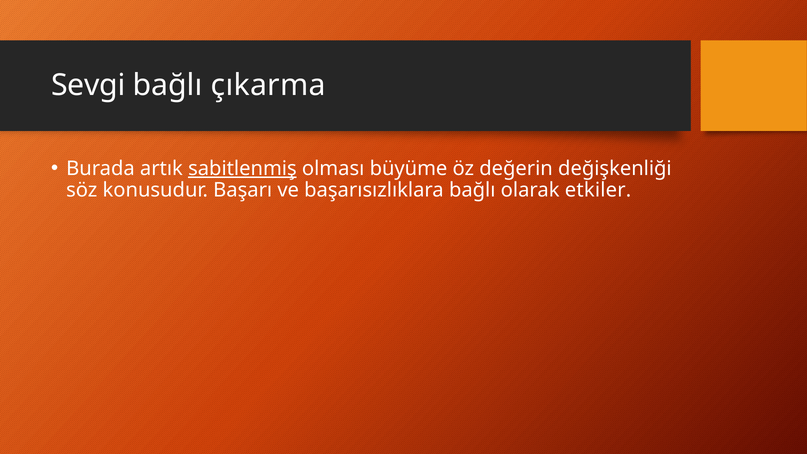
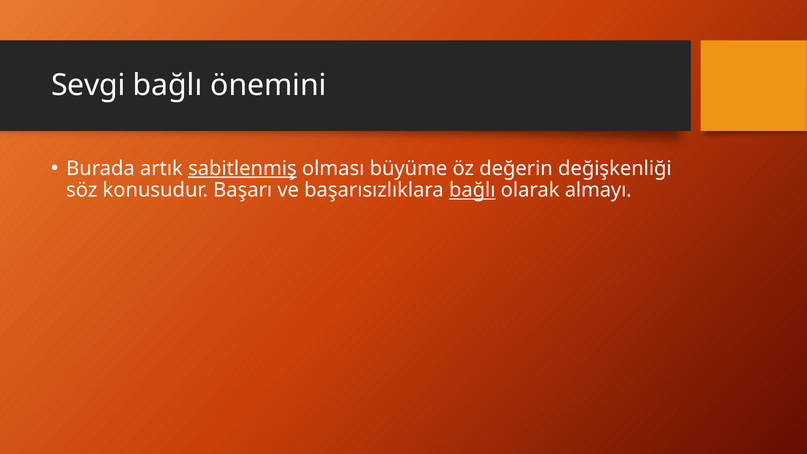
çıkarma: çıkarma -> önemini (269, 85)
bağlı underline: none -> present (472, 190)
etkiler: etkiler -> almayı (598, 190)
